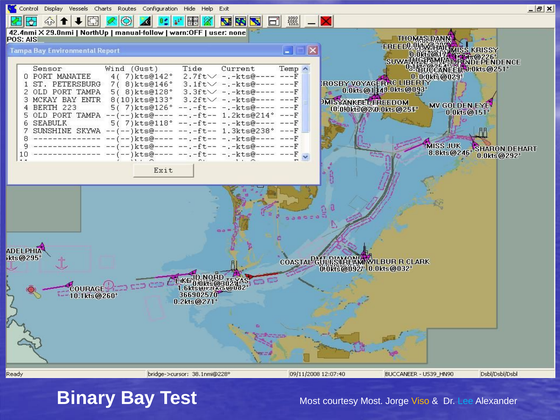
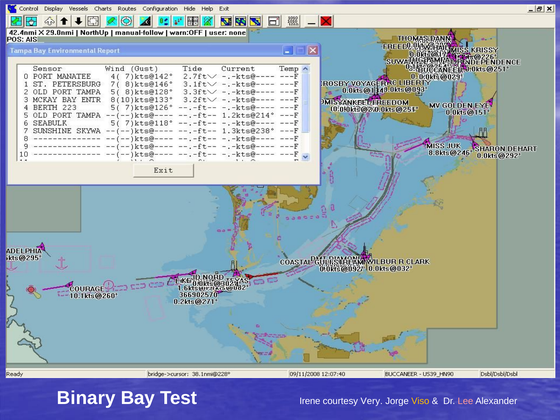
Test Most: Most -> Irene (310, 401)
courtesy Most: Most -> Very (372, 401)
Lee colour: light blue -> pink (465, 401)
